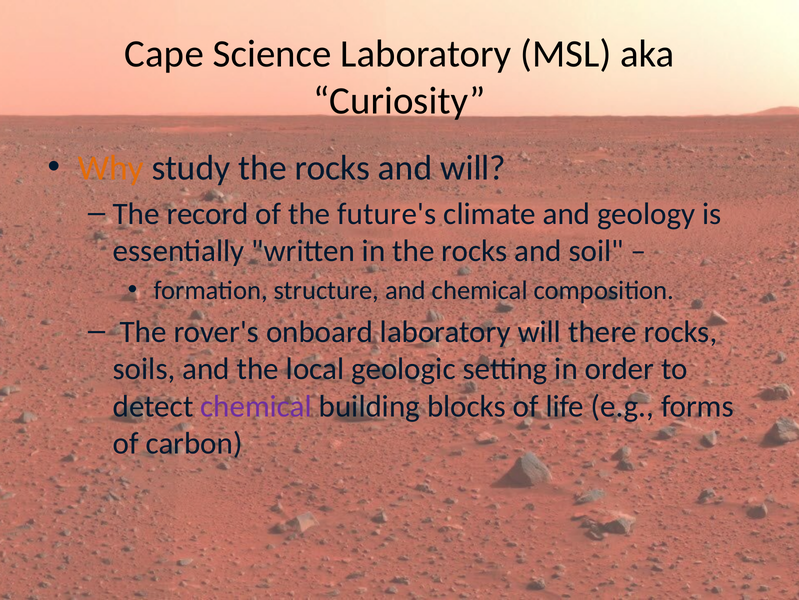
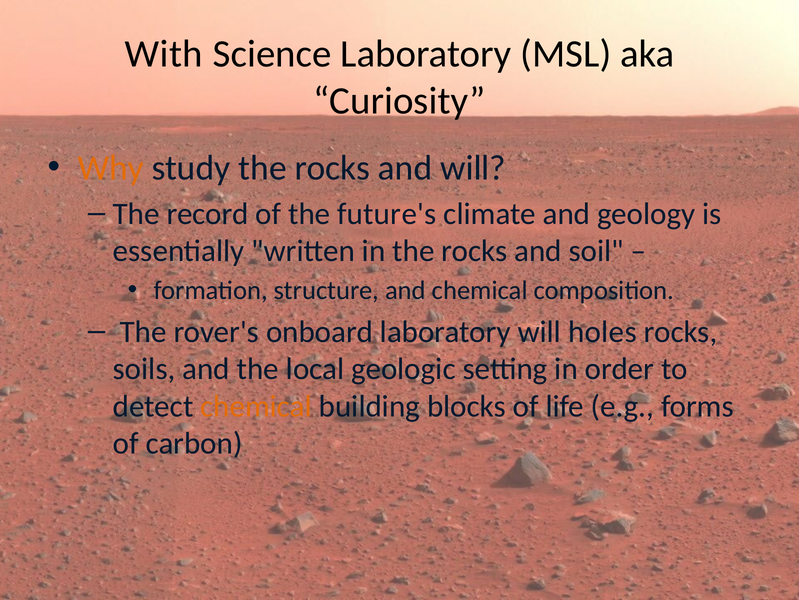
Cape: Cape -> With (164, 54)
there: there -> holes (602, 331)
chemical colour: purple -> orange (256, 406)
